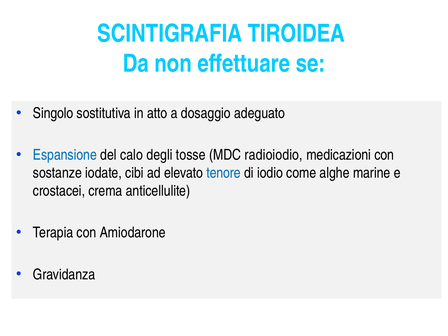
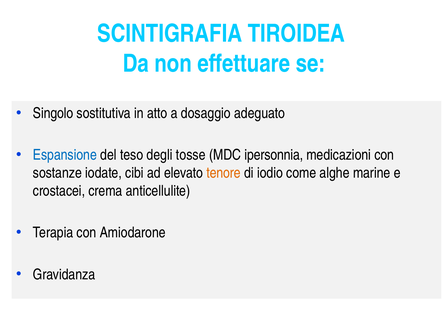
calo: calo -> teso (132, 155)
radioiodio: radioiodio -> ipersonnia (274, 155)
tenore colour: blue -> orange (224, 173)
